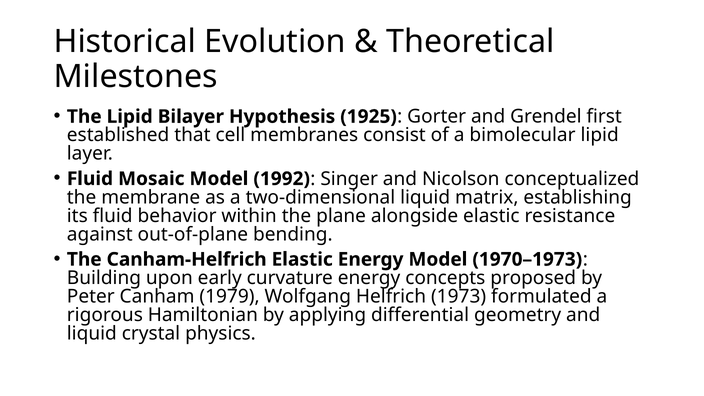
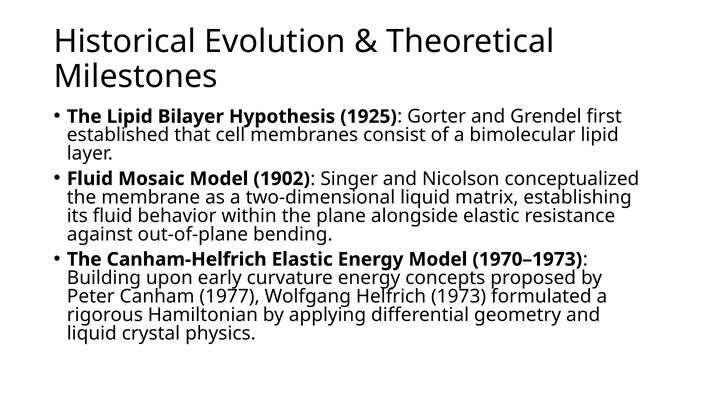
1992: 1992 -> 1902 (282, 179)
1979: 1979 -> 1977 (230, 296)
